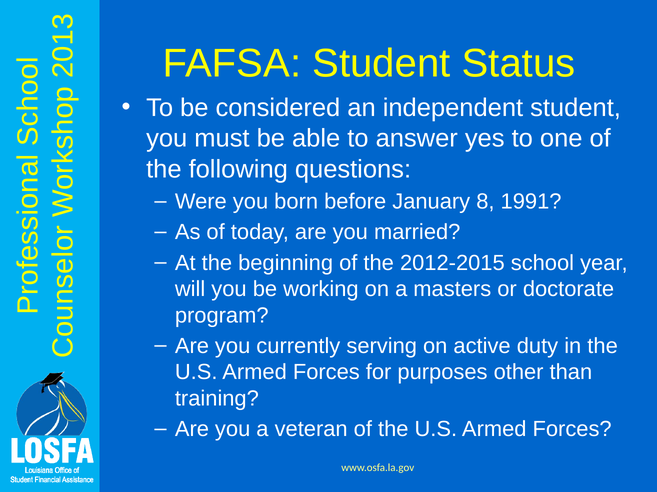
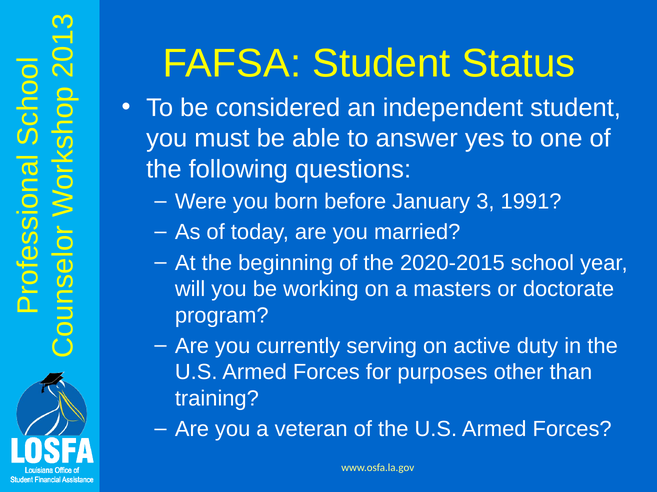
January 8: 8 -> 3 (485, 202)
2012-2015: 2012-2015 -> 2020-2015 (452, 263)
